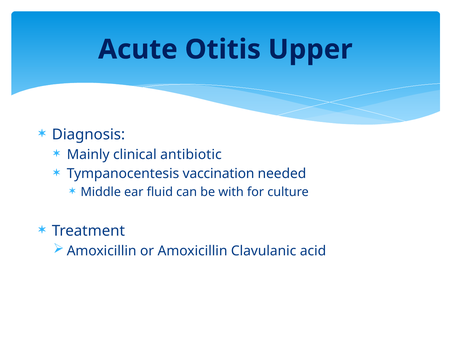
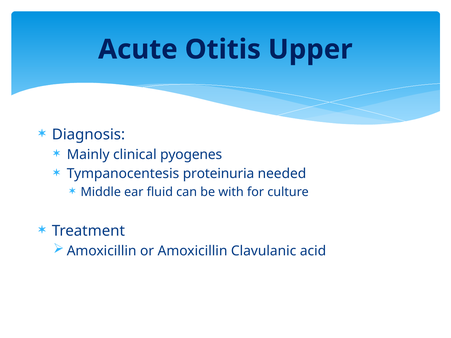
antibiotic: antibiotic -> pyogenes (191, 155)
vaccination: vaccination -> proteinuria (219, 174)
